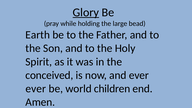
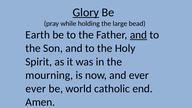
and underline: none -> present (138, 35)
conceived: conceived -> mourning (49, 75)
children: children -> catholic (112, 89)
